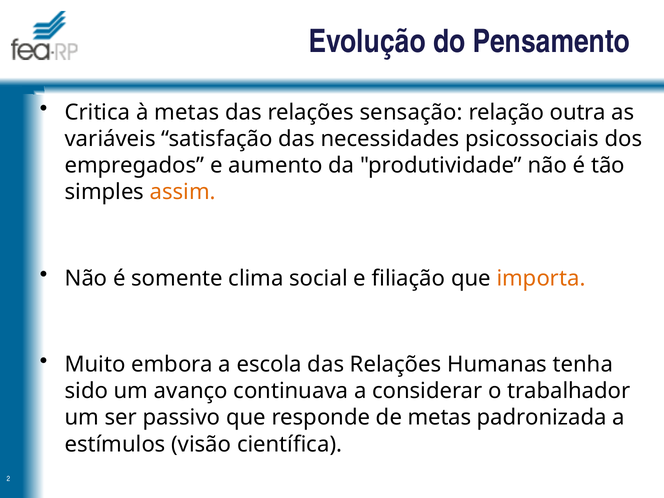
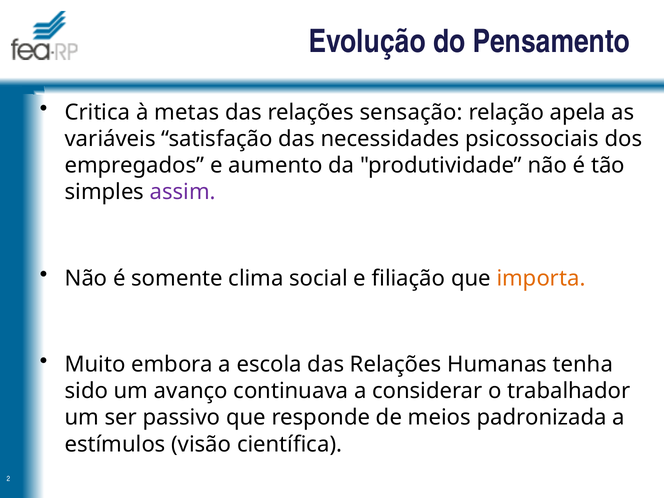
outra: outra -> apela (578, 112)
assim colour: orange -> purple (183, 192)
de metas: metas -> meios (439, 418)
